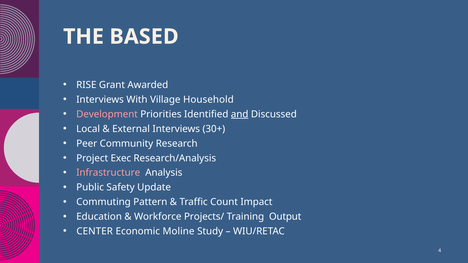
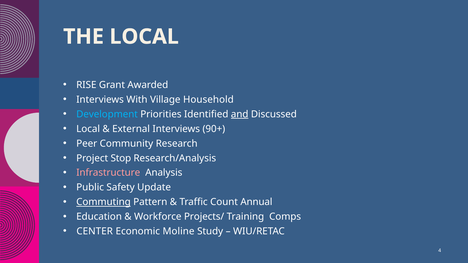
THE BASED: BASED -> LOCAL (144, 37)
Development colour: pink -> light blue (107, 114)
30+: 30+ -> 90+ (214, 129)
Exec: Exec -> Stop (121, 158)
Commuting underline: none -> present (104, 202)
Impact: Impact -> Annual (256, 202)
Output: Output -> Comps (285, 217)
